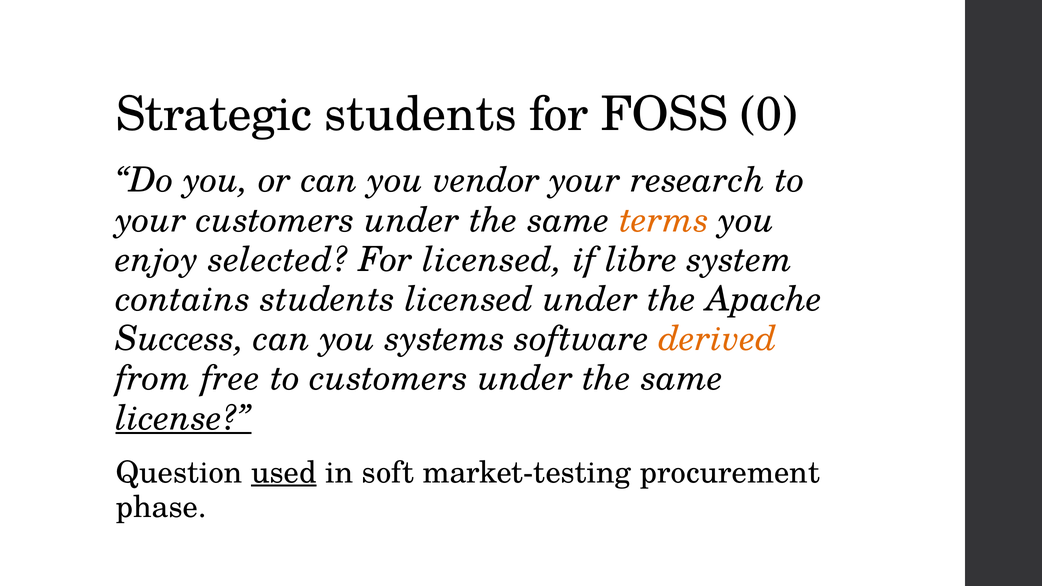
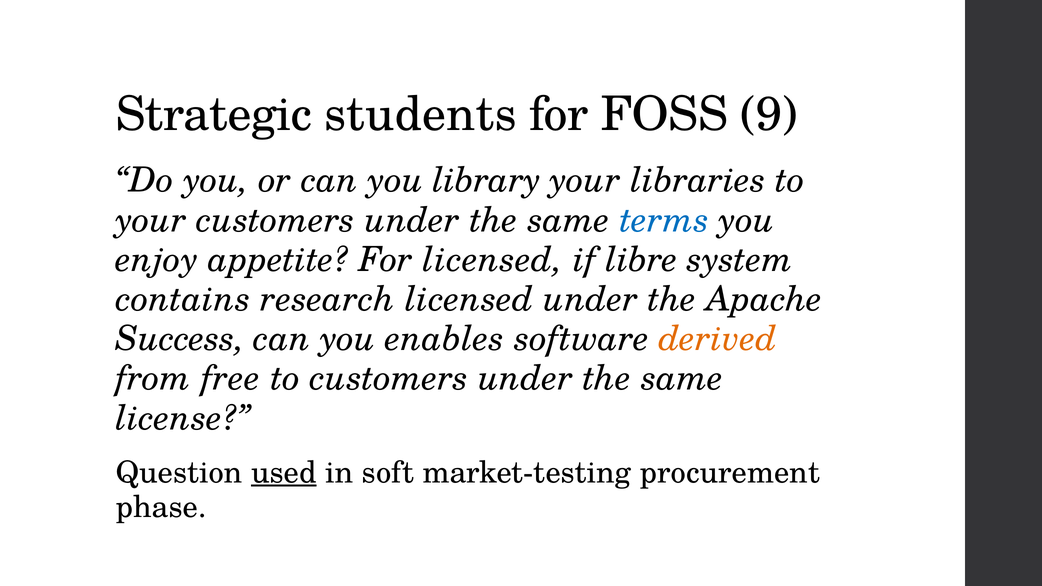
0: 0 -> 9 (769, 115)
vendor: vendor -> library (487, 180)
research: research -> libraries (698, 180)
terms colour: orange -> blue (664, 220)
selected: selected -> appetite (279, 260)
contains students: students -> research (328, 299)
systems: systems -> enables (445, 339)
license underline: present -> none (183, 418)
